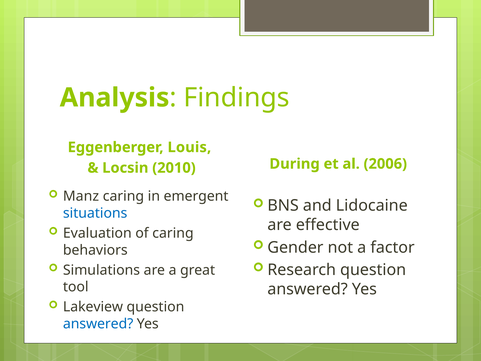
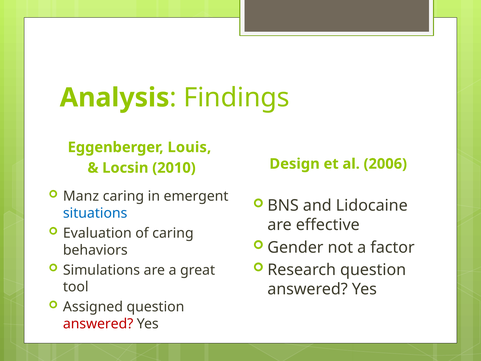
During: During -> Design (295, 164)
Lakeview: Lakeview -> Assigned (93, 307)
answered colour: blue -> red (98, 324)
